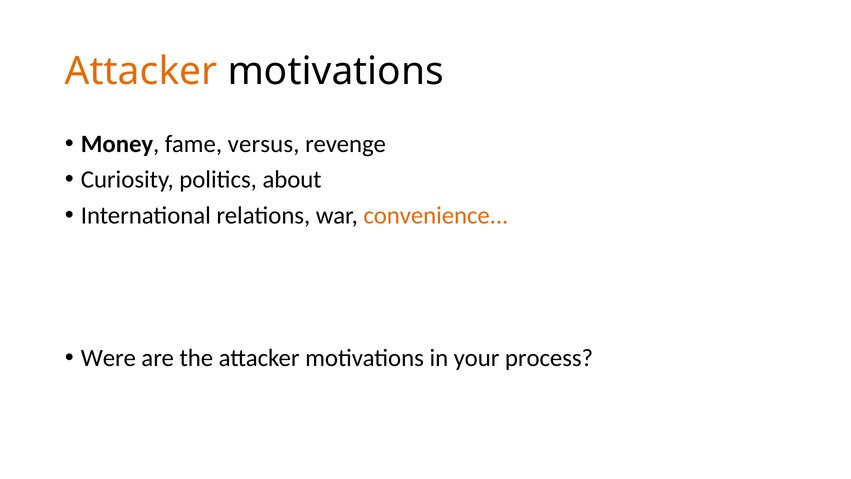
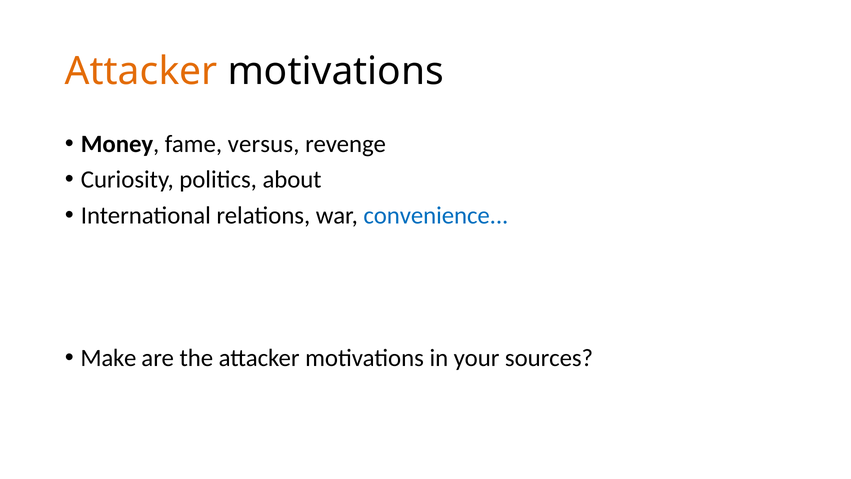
convenience colour: orange -> blue (436, 215)
Were: Were -> Make (108, 358)
process: process -> sources (549, 358)
